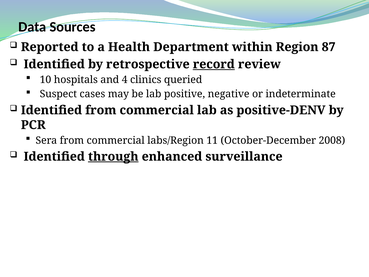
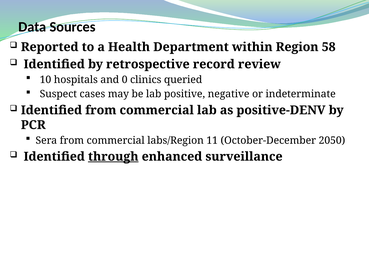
87: 87 -> 58 (329, 47)
record underline: present -> none (214, 64)
4: 4 -> 0 (125, 80)
2008: 2008 -> 2050 (332, 140)
